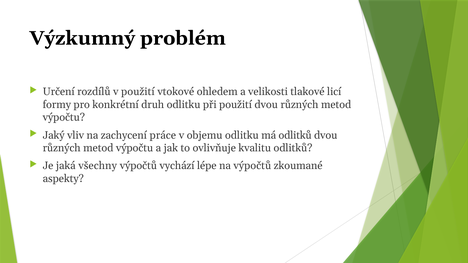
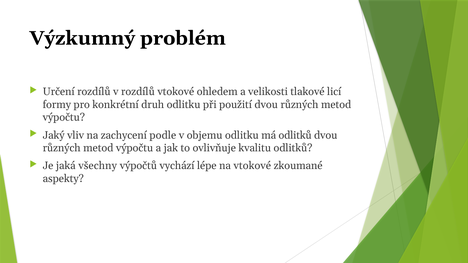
v použití: použití -> rozdílů (138, 92)
práce: práce -> podle (163, 135)
na výpočtů: výpočtů -> vtokové (252, 166)
